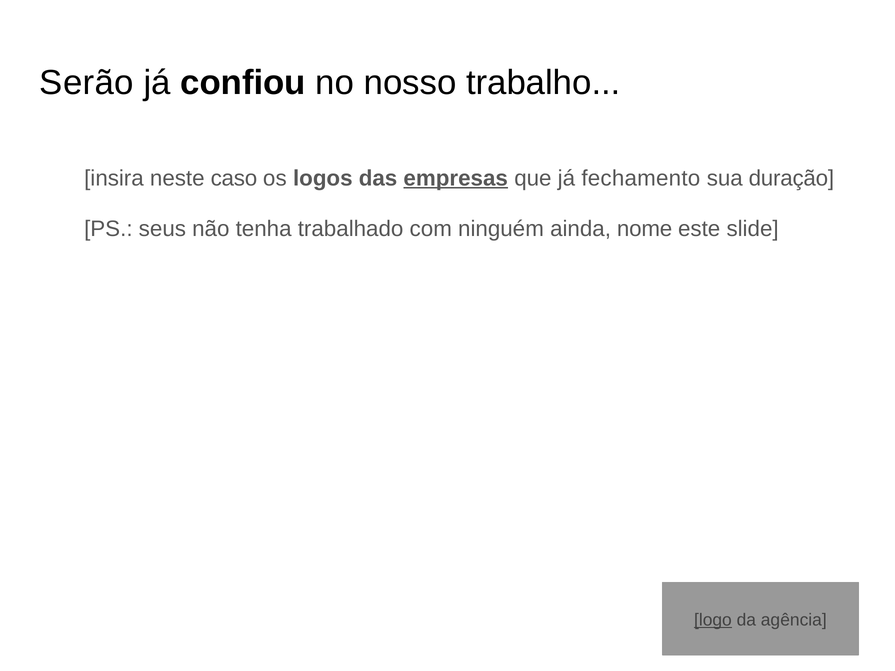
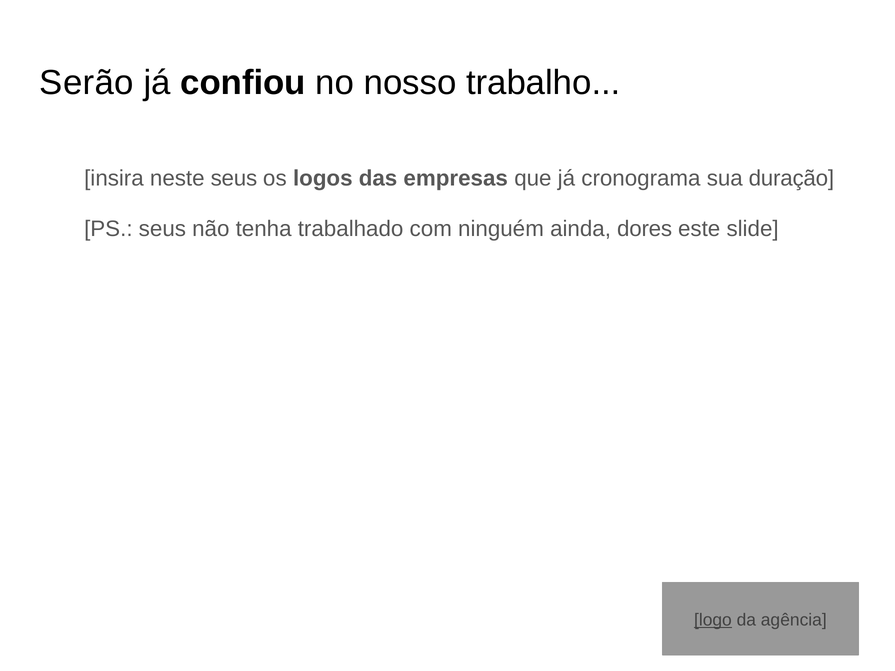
neste caso: caso -> seus (234, 178)
empresas underline: present -> none (456, 178)
fechamento: fechamento -> cronograma (641, 178)
nome: nome -> dores (645, 229)
